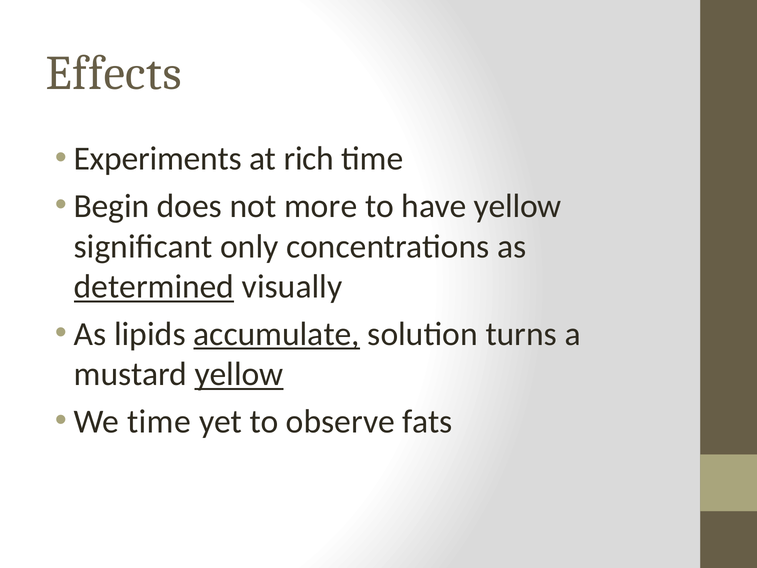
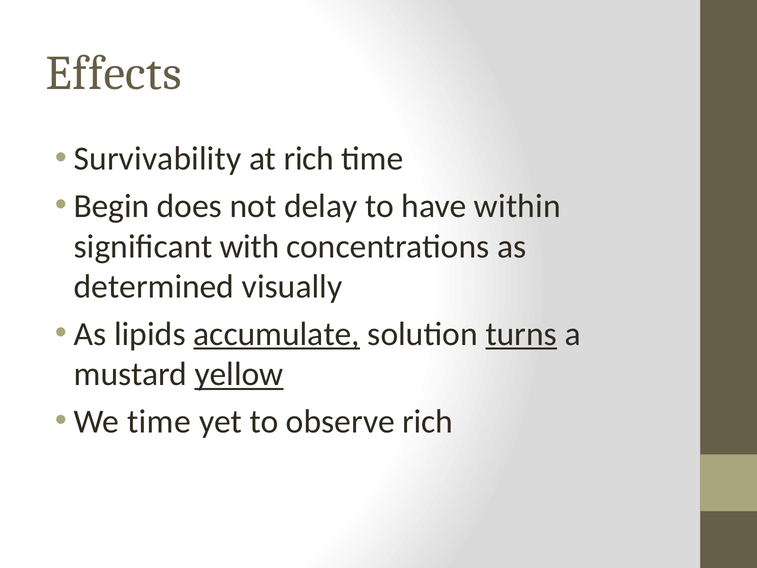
Experiments: Experiments -> Survivability (158, 159)
more: more -> delay (321, 206)
have yellow: yellow -> within (517, 206)
only: only -> with (250, 246)
determined underline: present -> none (154, 287)
turns underline: none -> present (521, 334)
observe fats: fats -> rich (428, 421)
